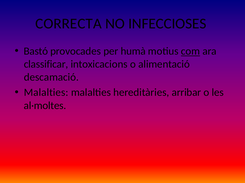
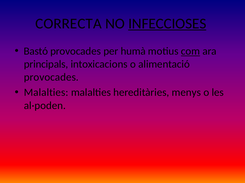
INFECCIOSES underline: none -> present (167, 24)
classificar: classificar -> principals (46, 64)
descamació: descamació -> provocades (51, 78)
arribar: arribar -> menys (186, 93)
al·moltes: al·moltes -> al·poden (45, 106)
